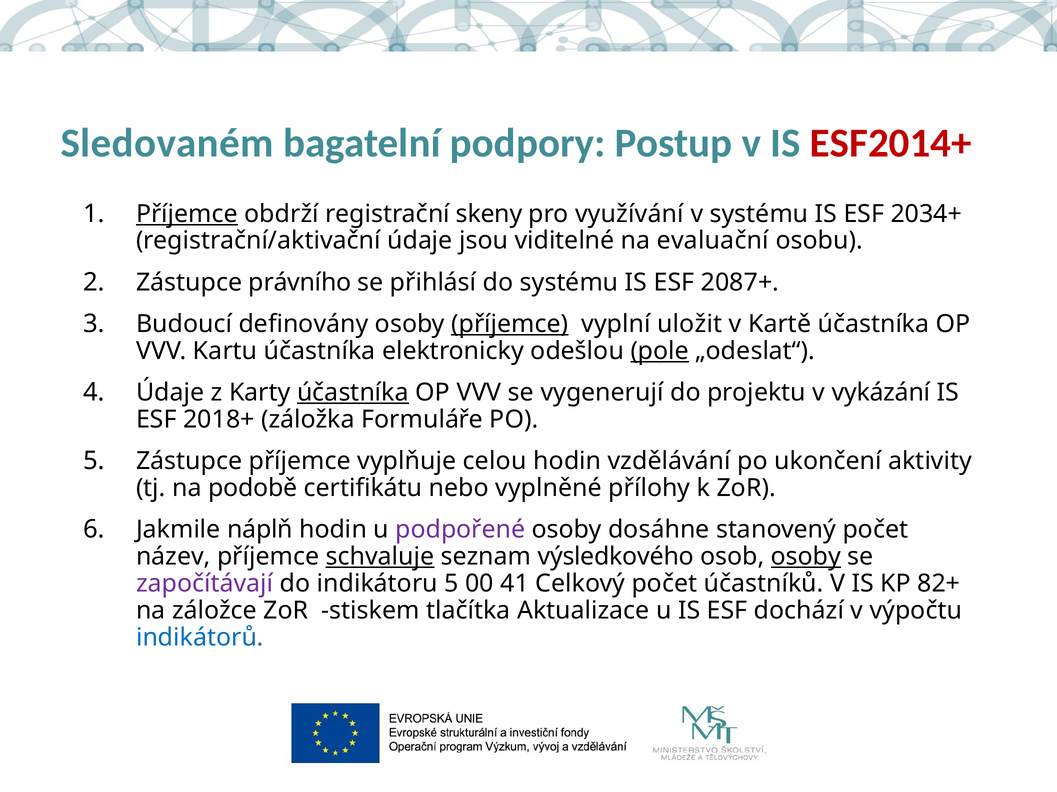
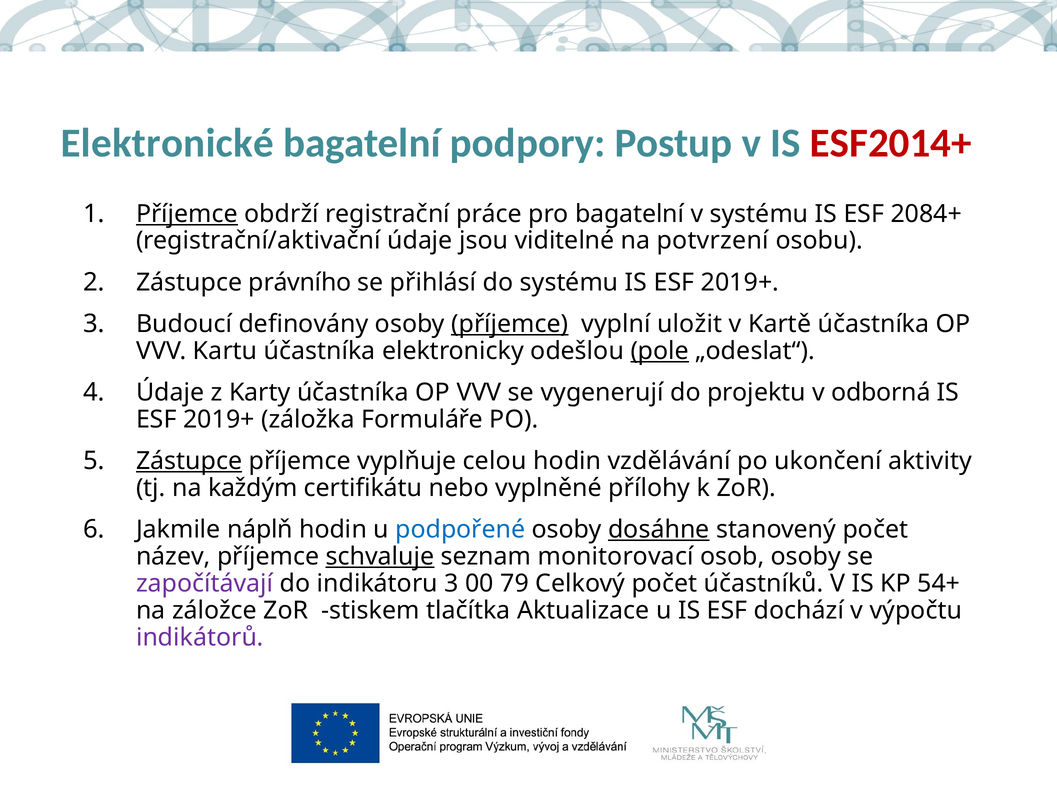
Sledovaném: Sledovaném -> Elektronické (167, 143)
skeny: skeny -> práce (489, 214)
pro využívání: využívání -> bagatelní (630, 214)
2034+: 2034+ -> 2084+ (926, 214)
evaluační: evaluační -> potvrzení (713, 241)
systému IS ESF 2087+: 2087+ -> 2019+ (740, 283)
účastníka underline: present -> none (353, 393)
vykázání: vykázání -> odborná (881, 393)
2018+: 2018+ -> 2019+ (219, 420)
Zástupce underline: none -> present (189, 462)
podobě: podobě -> každým (253, 489)
podpořené colour: purple -> blue (460, 530)
dosáhne underline: none -> present (659, 530)
výsledkového: výsledkového -> monitorovací (616, 557)
osoby underline: present -> none (806, 557)
indikátoru 5: 5 -> 3 (451, 584)
41: 41 -> 79 (515, 584)
82+: 82+ -> 54+ (939, 584)
indikátorů colour: blue -> purple (200, 638)
